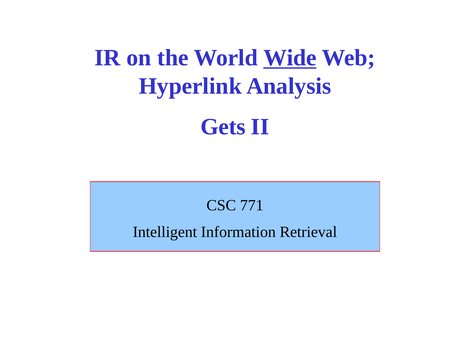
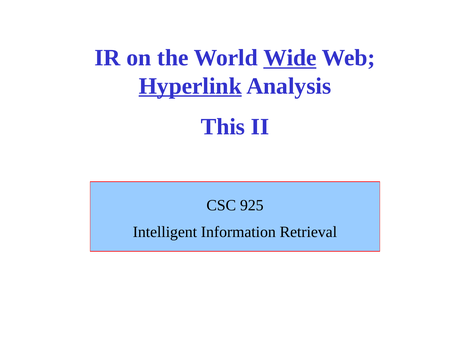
Hyperlink underline: none -> present (190, 86)
Gets: Gets -> This (223, 127)
771: 771 -> 925 (252, 206)
